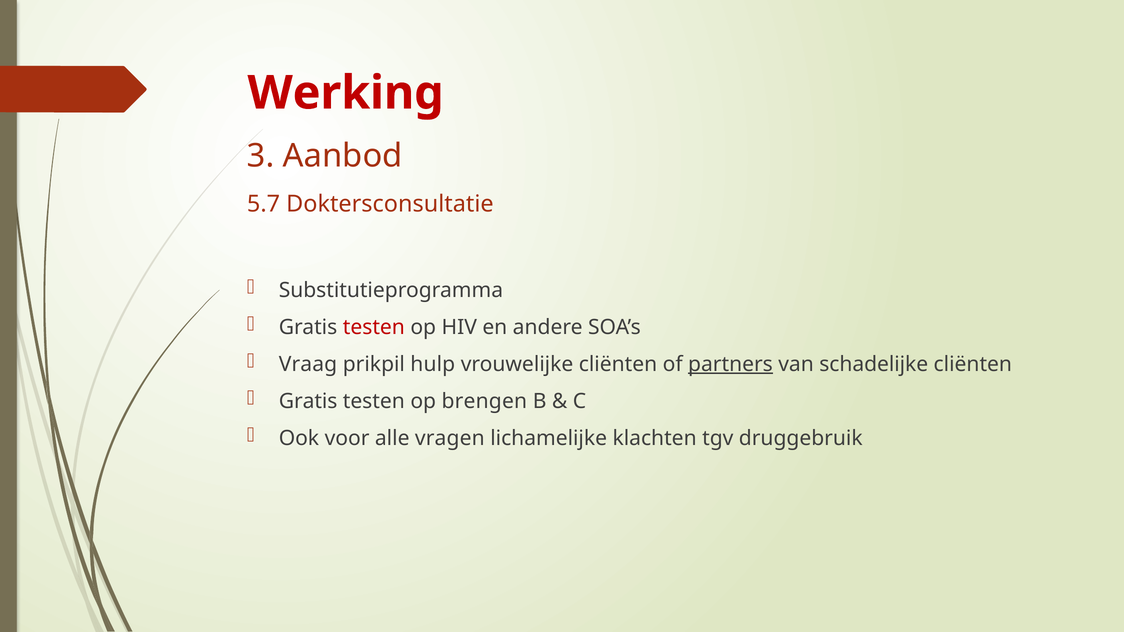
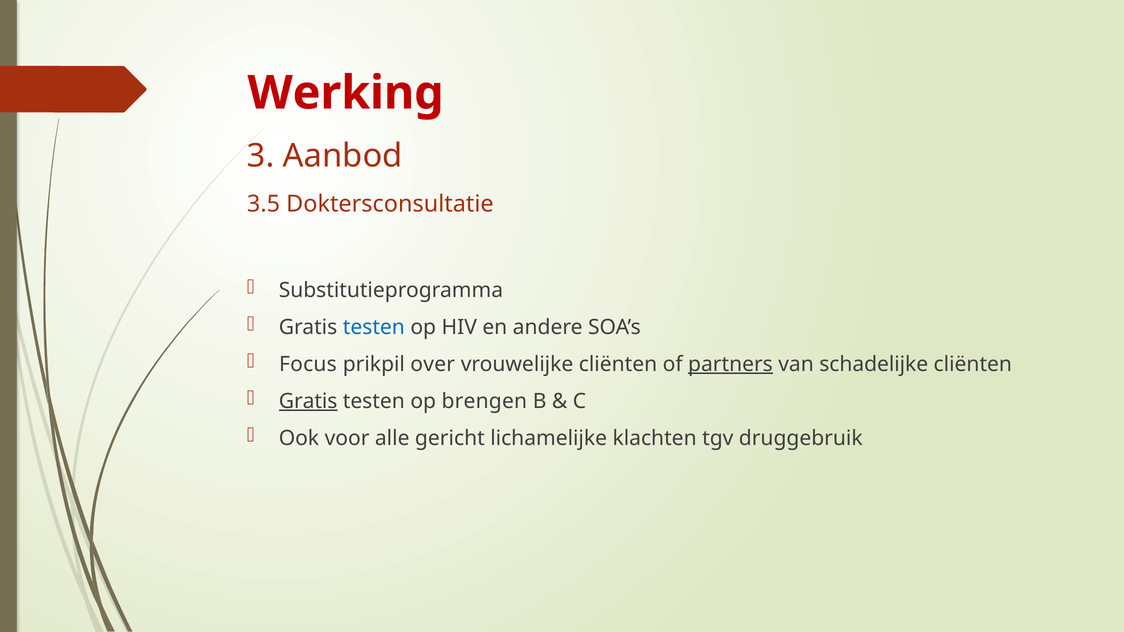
5.7: 5.7 -> 3.5 (264, 204)
testen colour: red -> blue (374, 327)
Vraag: Vraag -> Focus (308, 364)
hulp: hulp -> over (433, 364)
Gratis underline: none -> present (308, 401)
vragen: vragen -> gericht (450, 438)
